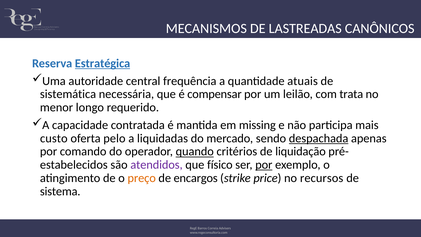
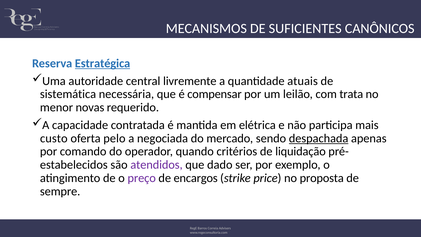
LASTREADAS: LASTREADAS -> SUFICIENTES (305, 28)
frequência: frequência -> livremente (190, 81)
longo: longo -> novas (90, 107)
missing: missing -> elétrica (257, 125)
liquidadas: liquidadas -> negociada (163, 138)
quando underline: present -> none (195, 151)
físico: físico -> dado (220, 165)
por underline: present -> none (264, 165)
preço colour: orange -> purple (142, 178)
recursos: recursos -> proposta (322, 178)
sistema: sistema -> sempre (60, 191)
